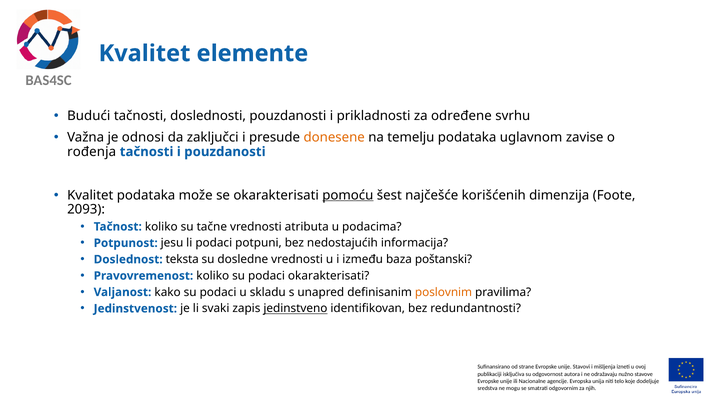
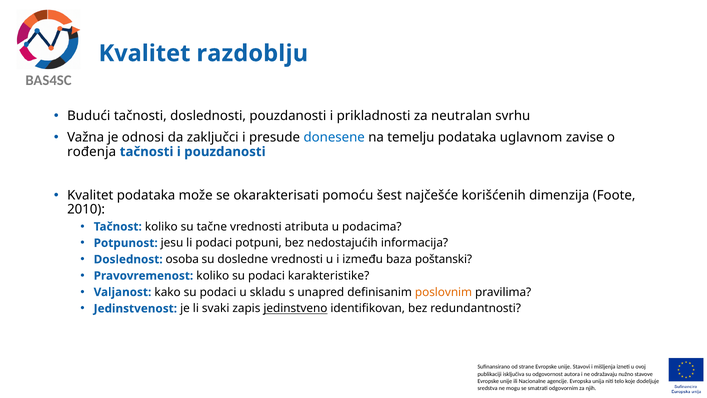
elemente: elemente -> razdoblju (252, 53)
određene: određene -> neutralan (461, 116)
donesene colour: orange -> blue (334, 137)
pomoću underline: present -> none (348, 195)
2093: 2093 -> 2010 (86, 209)
teksta: teksta -> osoba (182, 259)
podaci okarakterisati: okarakterisati -> karakteristike (329, 276)
